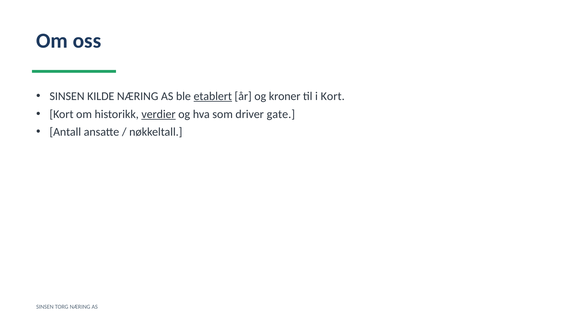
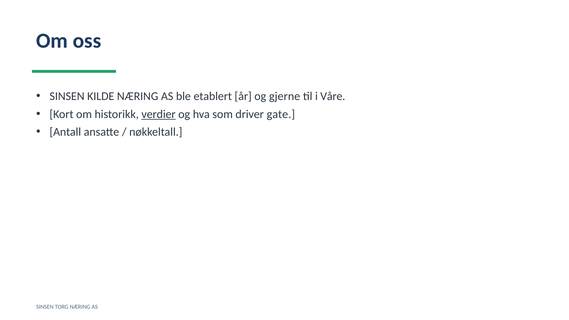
etablert underline: present -> none (213, 96)
kroner: kroner -> gjerne (285, 96)
i Kort: Kort -> Våre (333, 96)
